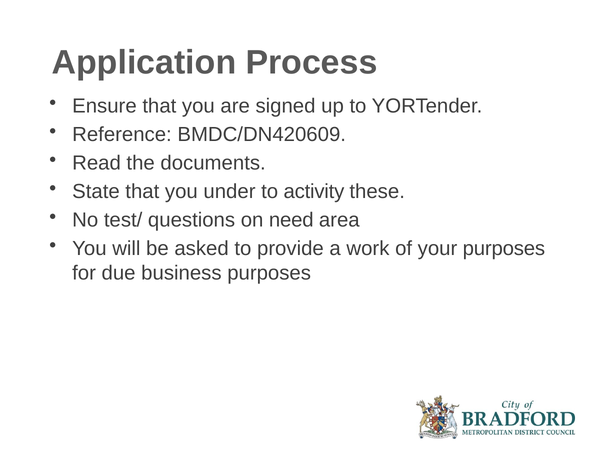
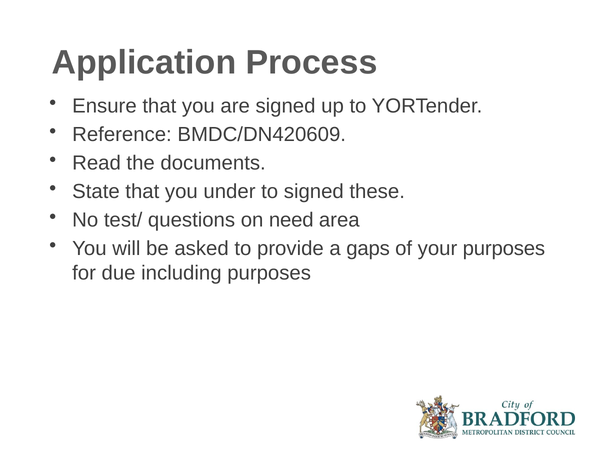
to activity: activity -> signed (314, 192)
work: work -> gaps (368, 249)
business: business -> including (181, 273)
